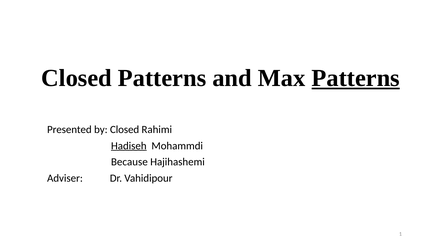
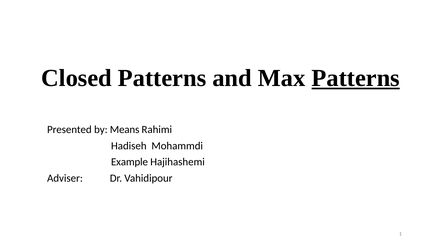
by Closed: Closed -> Means (125, 129)
Hadiseh underline: present -> none (129, 146)
Because: Because -> Example (129, 162)
